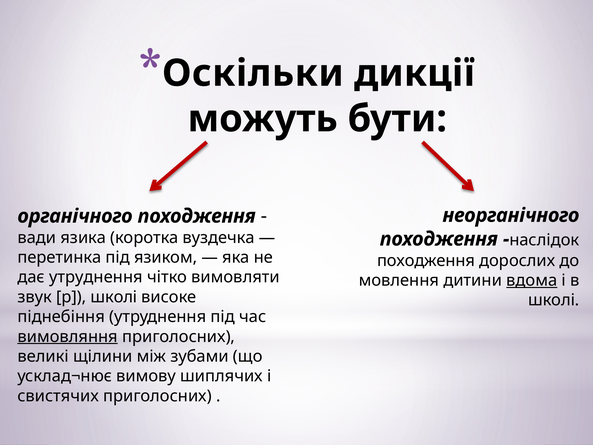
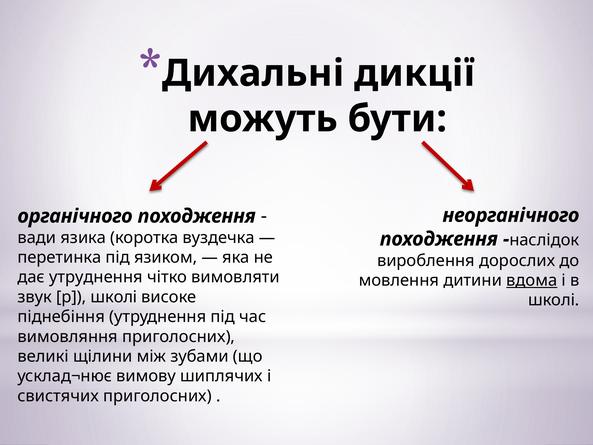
Оскільки: Оскільки -> Дихальні (253, 73)
походження: походження -> вироблення (426, 260)
вимовляння underline: present -> none (68, 336)
